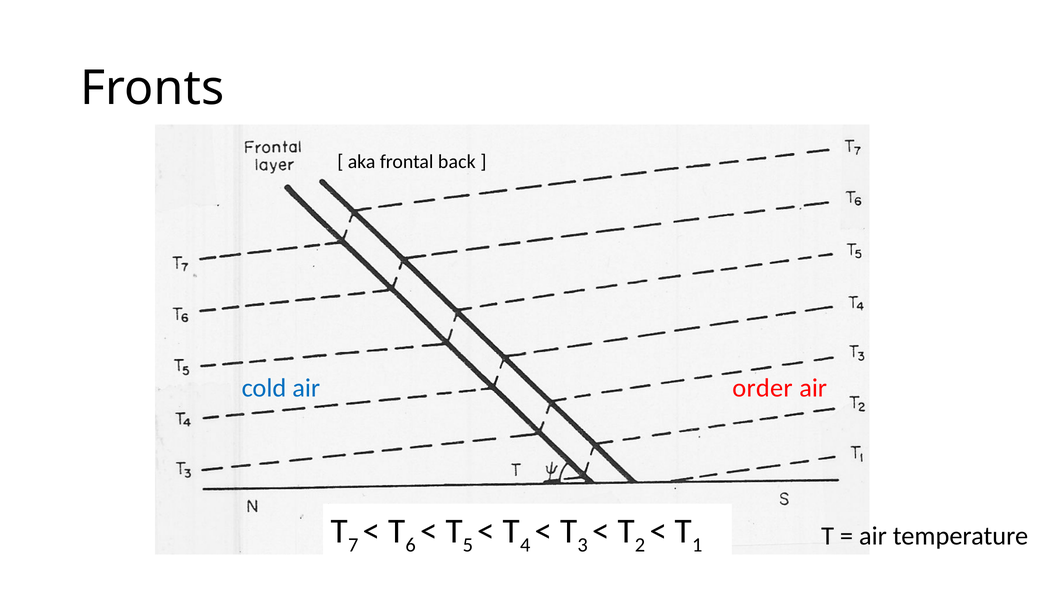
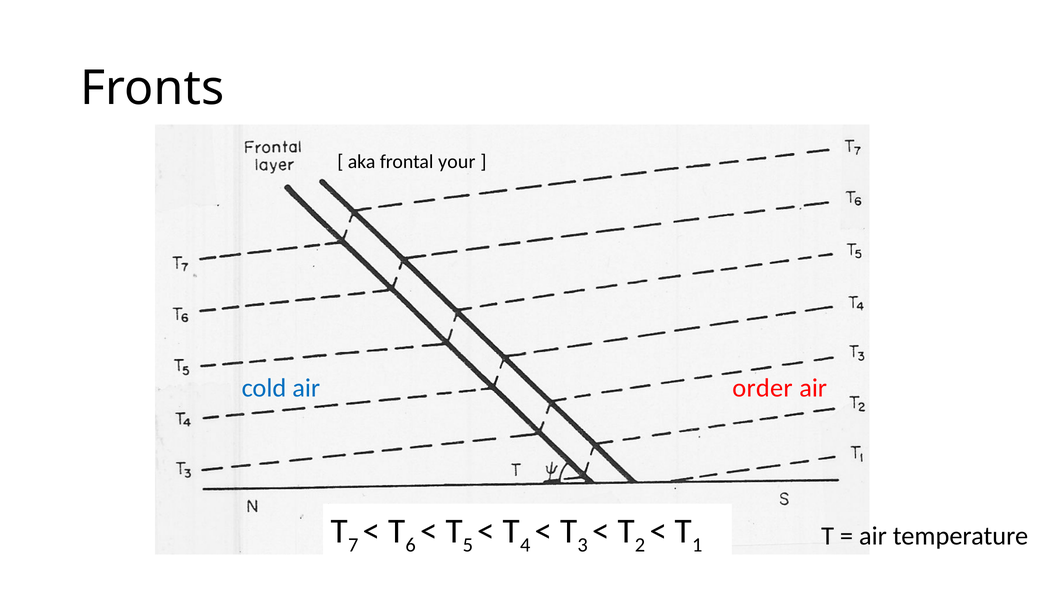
back: back -> your (457, 162)
